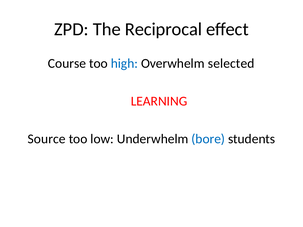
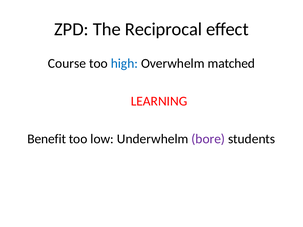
selected: selected -> matched (231, 64)
Source: Source -> Benefit (47, 139)
bore colour: blue -> purple (208, 139)
